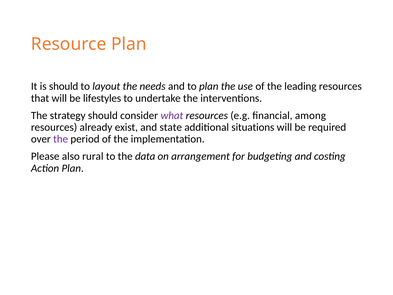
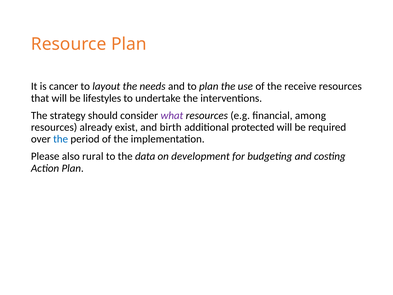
is should: should -> cancer (64, 86)
leading: leading -> receive (300, 86)
state: state -> birth (171, 127)
situations: situations -> protected (253, 127)
the colour: purple -> blue (61, 139)
arrangement: arrangement -> development (201, 156)
